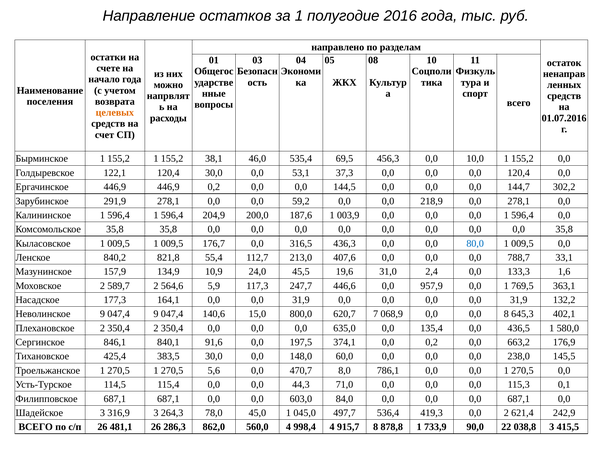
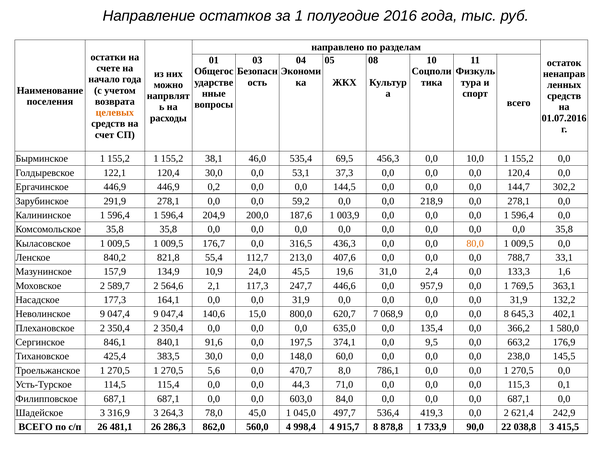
80,0 colour: blue -> orange (475, 243)
5,9: 5,9 -> 2,1 (214, 285)
436,5: 436,5 -> 366,2 (519, 328)
0,0 0,2: 0,2 -> 9,5 (432, 342)
